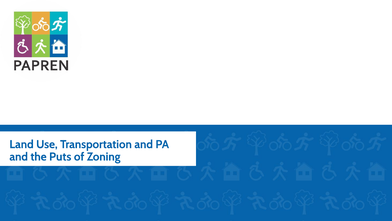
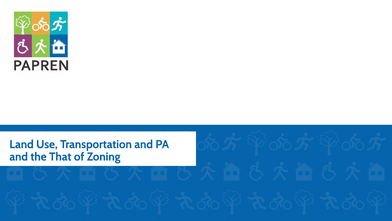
Puts: Puts -> That (60, 156)
